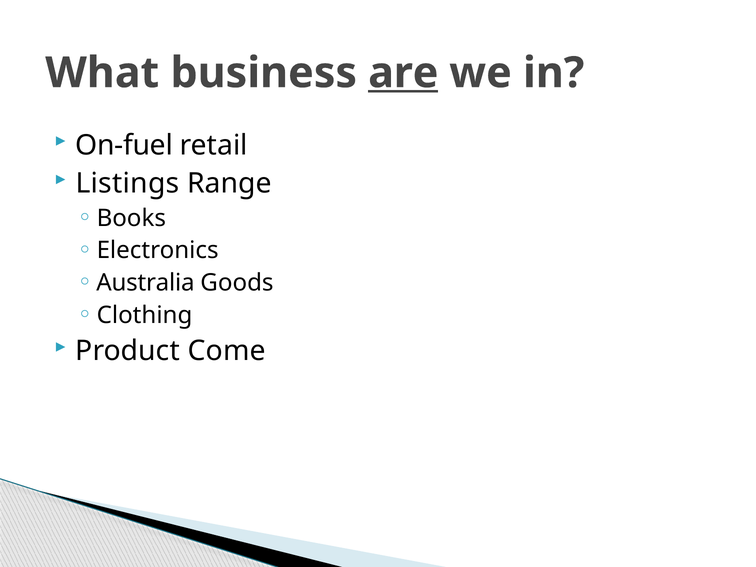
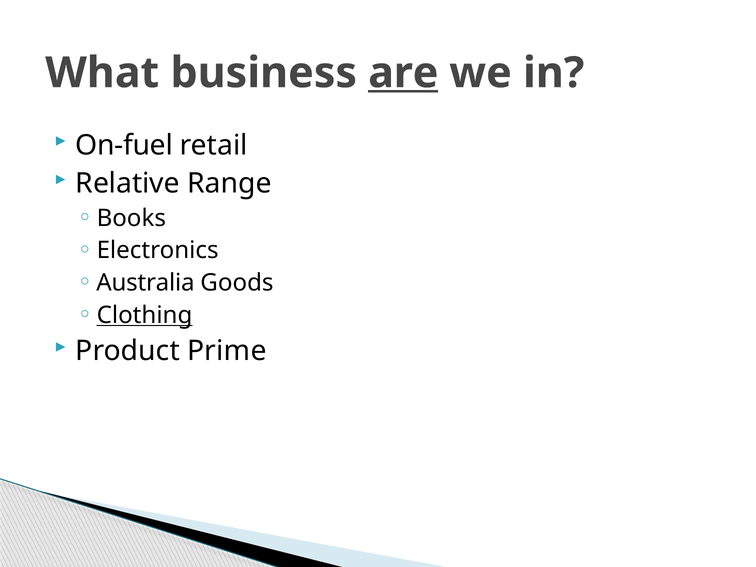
Listings: Listings -> Relative (128, 183)
Clothing underline: none -> present (145, 315)
Come: Come -> Prime (227, 351)
